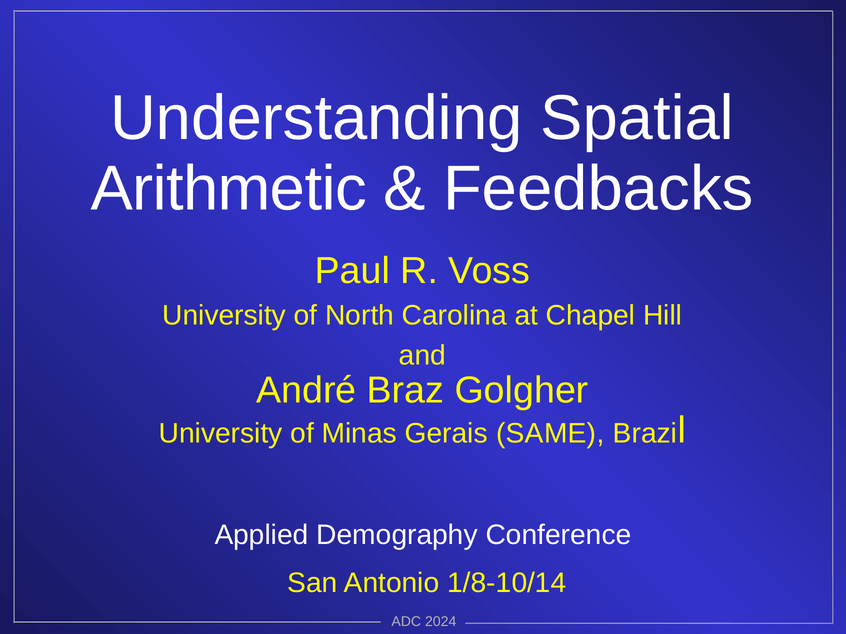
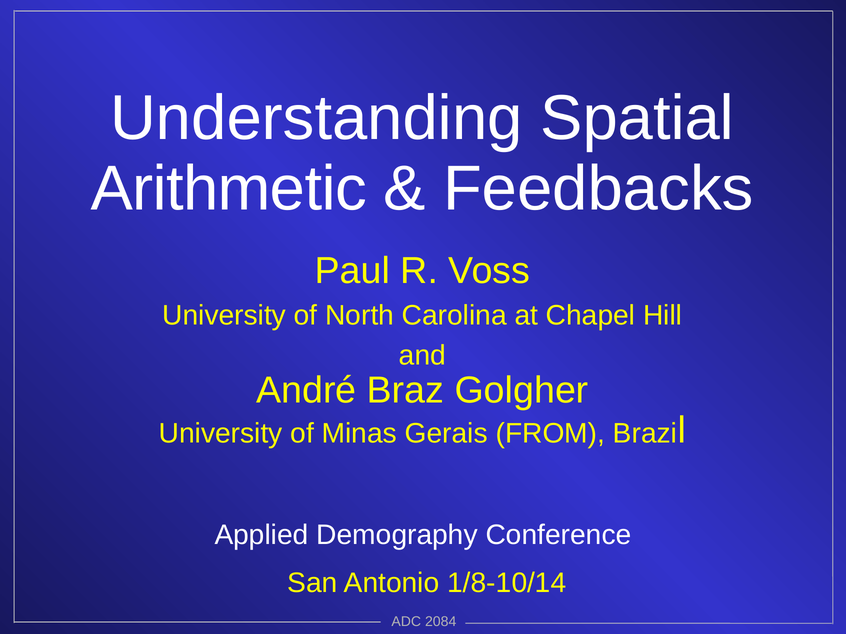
SAME: SAME -> FROM (550, 434)
2024: 2024 -> 2084 (441, 622)
